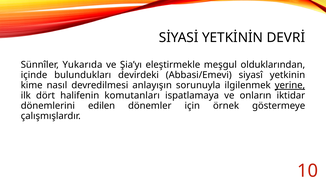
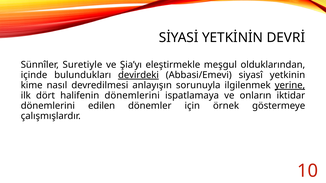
Yukarıda: Yukarıda -> Suretiyle (82, 65)
devirdeki underline: none -> present (138, 75)
halifenin komutanları: komutanları -> dönemlerini (132, 96)
